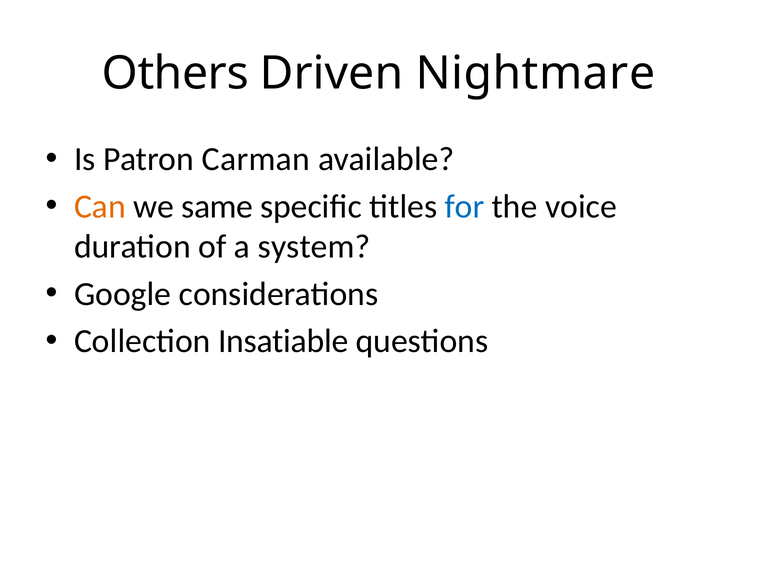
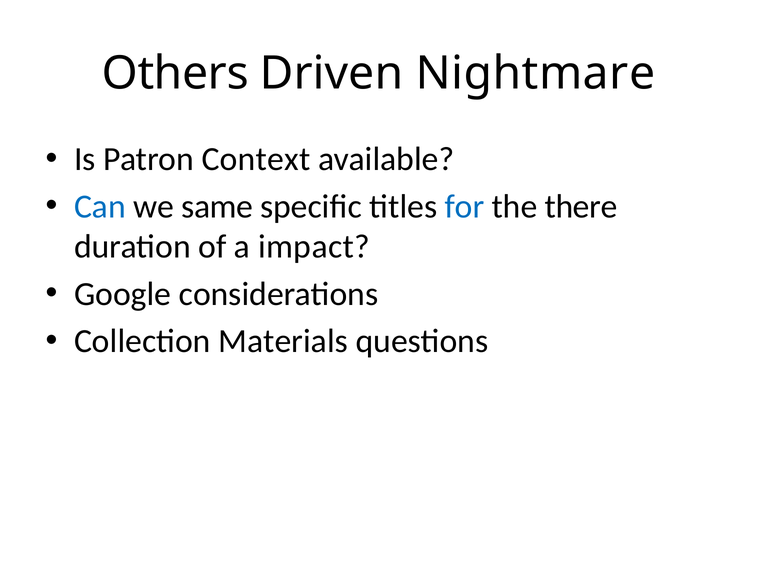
Carman: Carman -> Context (256, 159)
Can colour: orange -> blue (100, 206)
voice: voice -> there (581, 206)
system: system -> impact (314, 247)
Insatiable: Insatiable -> Materials (283, 341)
